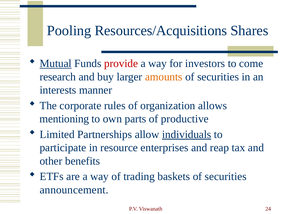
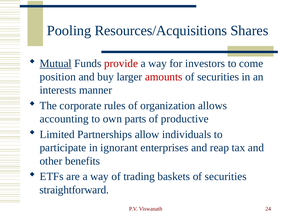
research: research -> position (58, 77)
amounts colour: orange -> red (164, 77)
mentioning: mentioning -> accounting (64, 119)
individuals underline: present -> none (187, 134)
resource: resource -> ignorant (119, 148)
announcement: announcement -> straightforward (74, 190)
